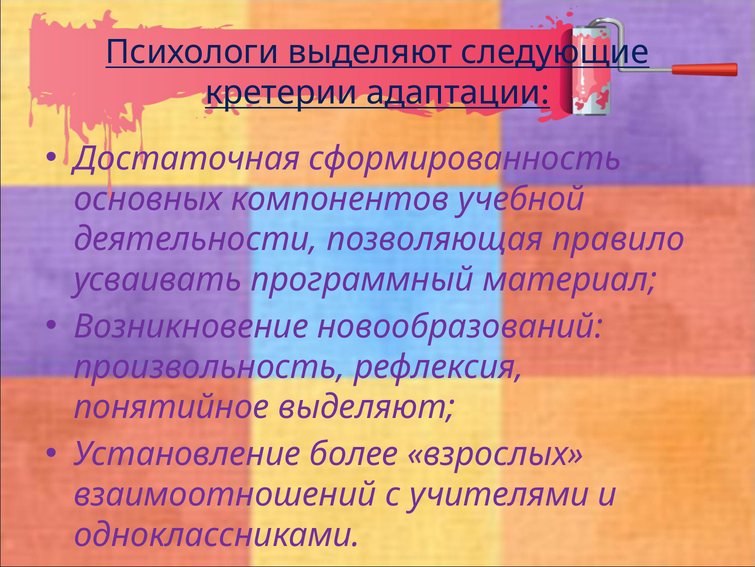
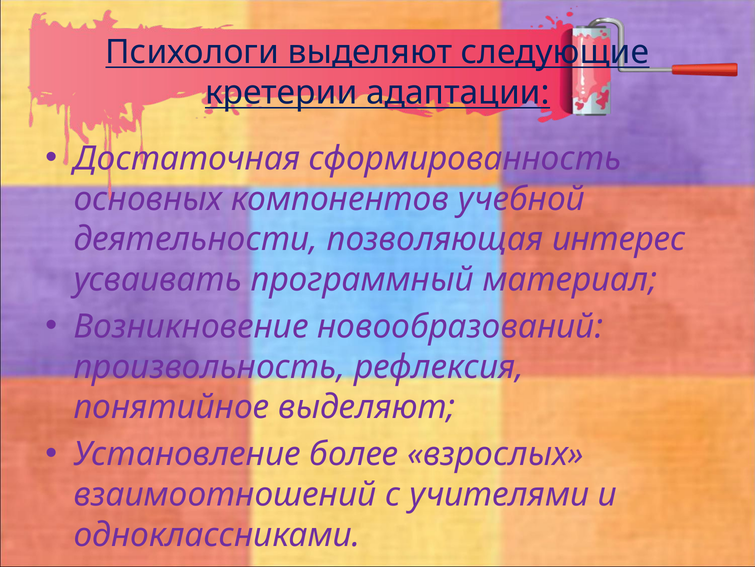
правило: правило -> интерес (619, 239)
